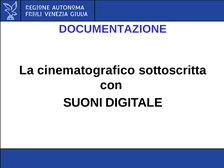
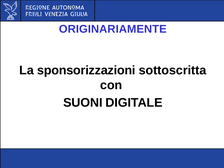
DOCUMENTAZIONE: DOCUMENTAZIONE -> ORIGINARIAMENTE (113, 29)
cinematografico: cinematografico -> sponsorizzazioni (86, 70)
